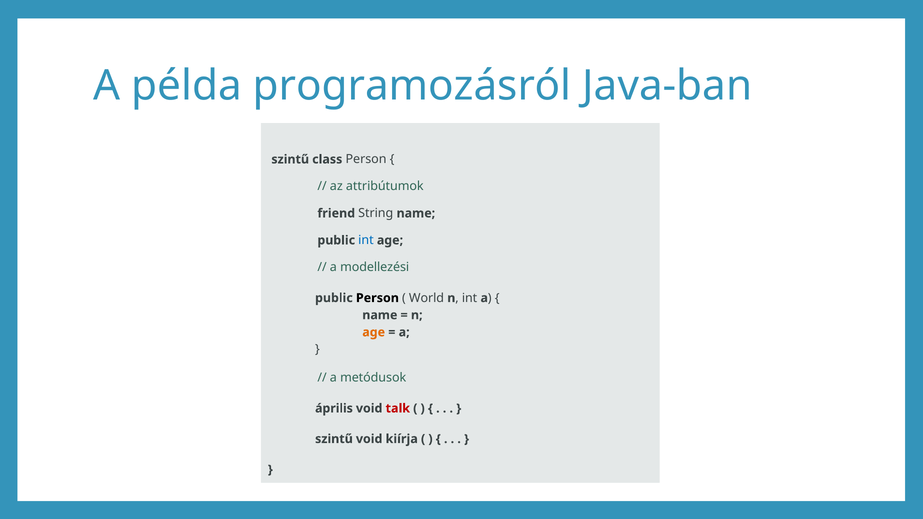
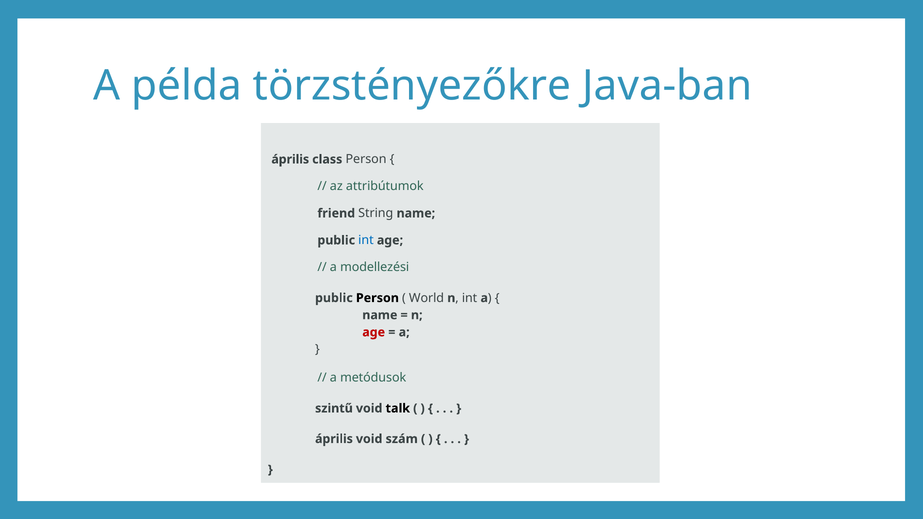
programozásról: programozásról -> törzstényezőkre (412, 86)
szintű: szintű -> április (290, 159)
age colour: orange -> red (374, 332)
április: április -> szintű (334, 408)
talk colour: red -> black (398, 408)
szintű: szintű -> április (334, 439)
kiírja: kiírja -> szám (402, 439)
